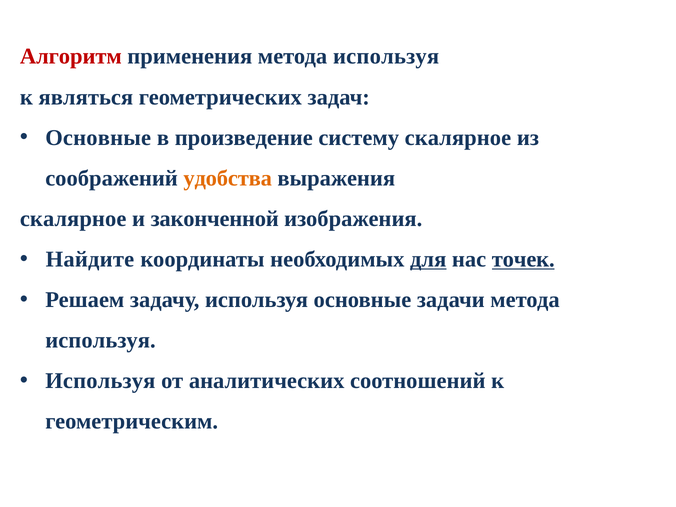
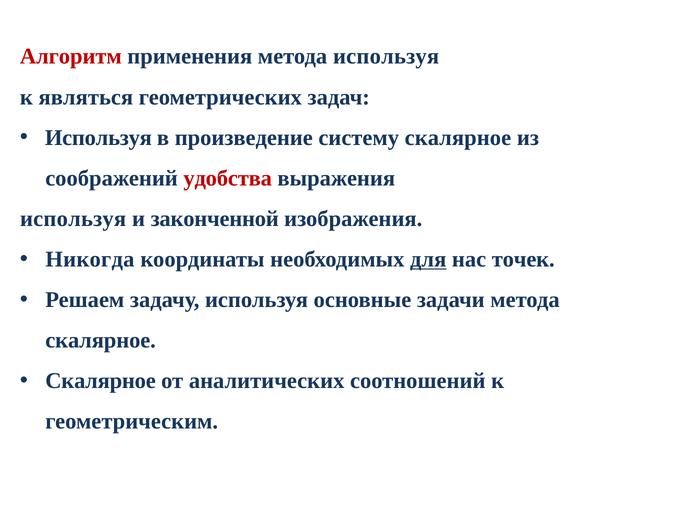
Основные: Основные -> Используя (98, 138)
удобства colour: orange -> red (228, 178)
скалярное: скалярное -> используя (73, 219)
Найдите: Найдите -> Никогда (90, 259)
точек underline: present -> none (523, 259)
используя: используя -> скалярное (101, 340)
Используя: Используя -> Скалярное (101, 381)
